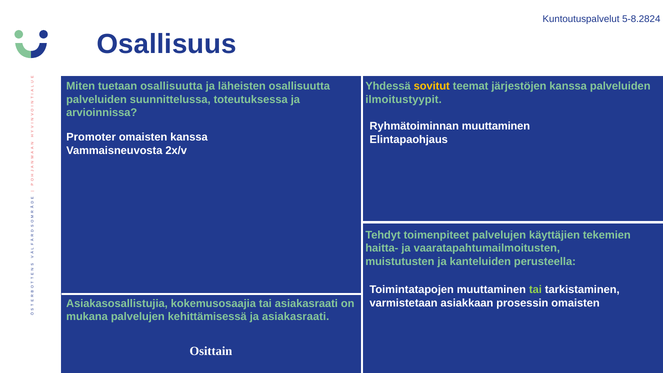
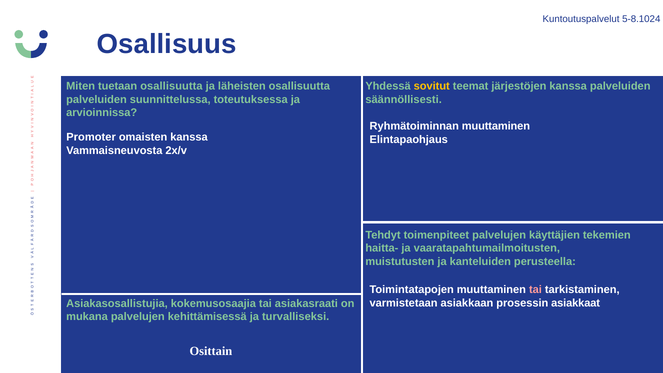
5-8.2824: 5-8.2824 -> 5-8.1024 (641, 19)
ilmoitustyypit: ilmoitustyypit -> säännöllisesti (404, 99)
tai colour: light green -> pink (535, 290)
prosessin omaisten: omaisten -> asiakkaat (576, 303)
ja asiakasraati: asiakasraati -> turvalliseksi (296, 317)
